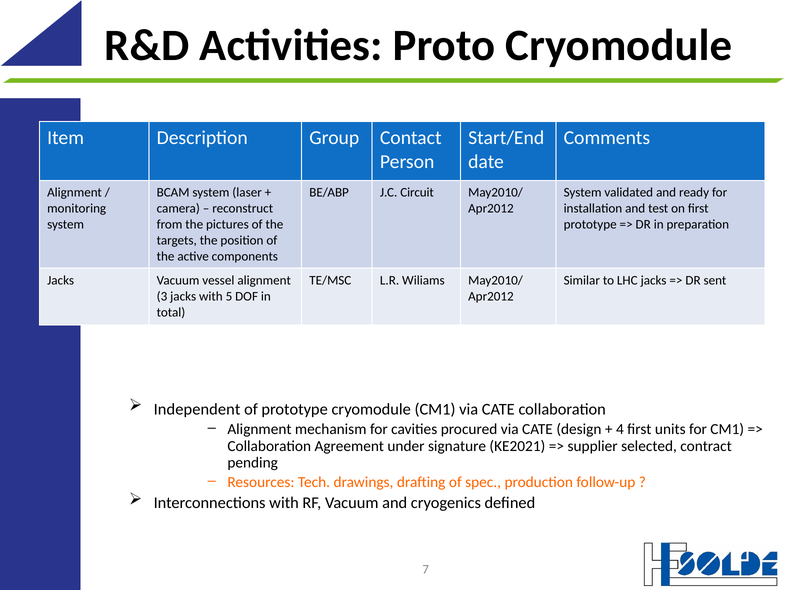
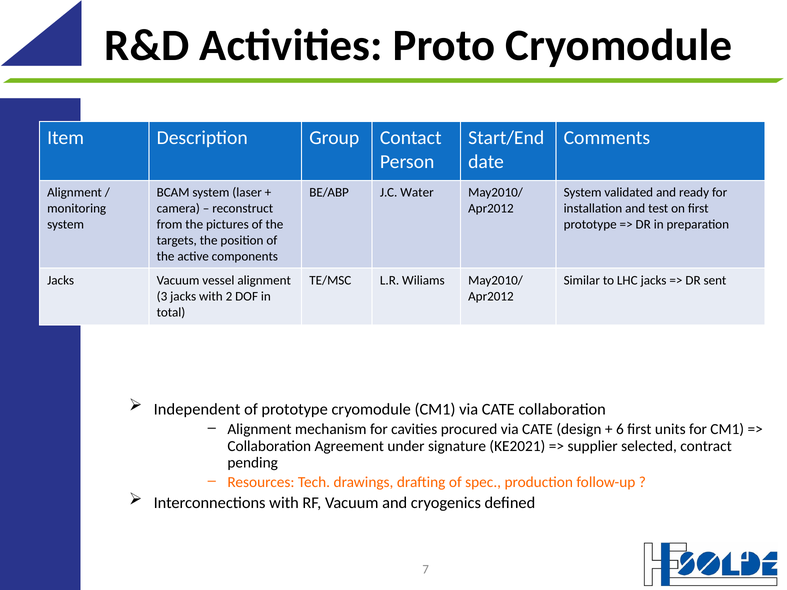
Circuit: Circuit -> Water (417, 193)
5: 5 -> 2 (229, 296)
4: 4 -> 6 (620, 429)
